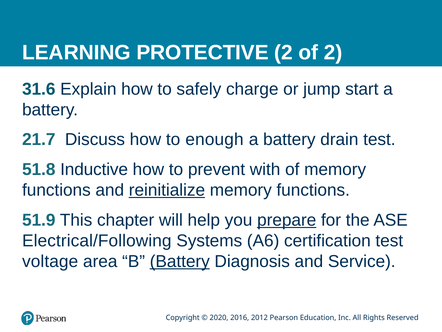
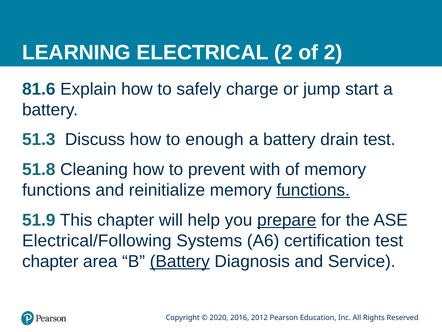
PROTECTIVE: PROTECTIVE -> ELECTRICAL (203, 52)
31.6: 31.6 -> 81.6 (39, 89)
21.7: 21.7 -> 51.3 (39, 139)
Inductive: Inductive -> Cleaning (94, 169)
reinitialize underline: present -> none (167, 190)
functions underline: none -> present (313, 190)
voltage: voltage -> chapter (50, 261)
